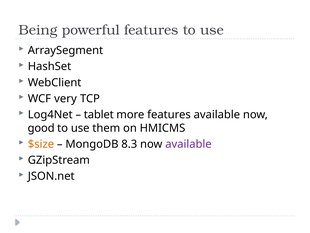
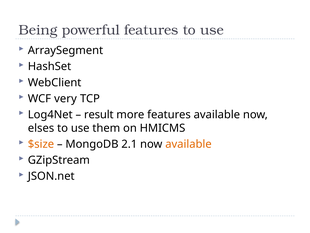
tablet: tablet -> result (99, 114)
good: good -> elses (41, 128)
8.3: 8.3 -> 2.1 (129, 144)
available colour: purple -> orange (188, 144)
